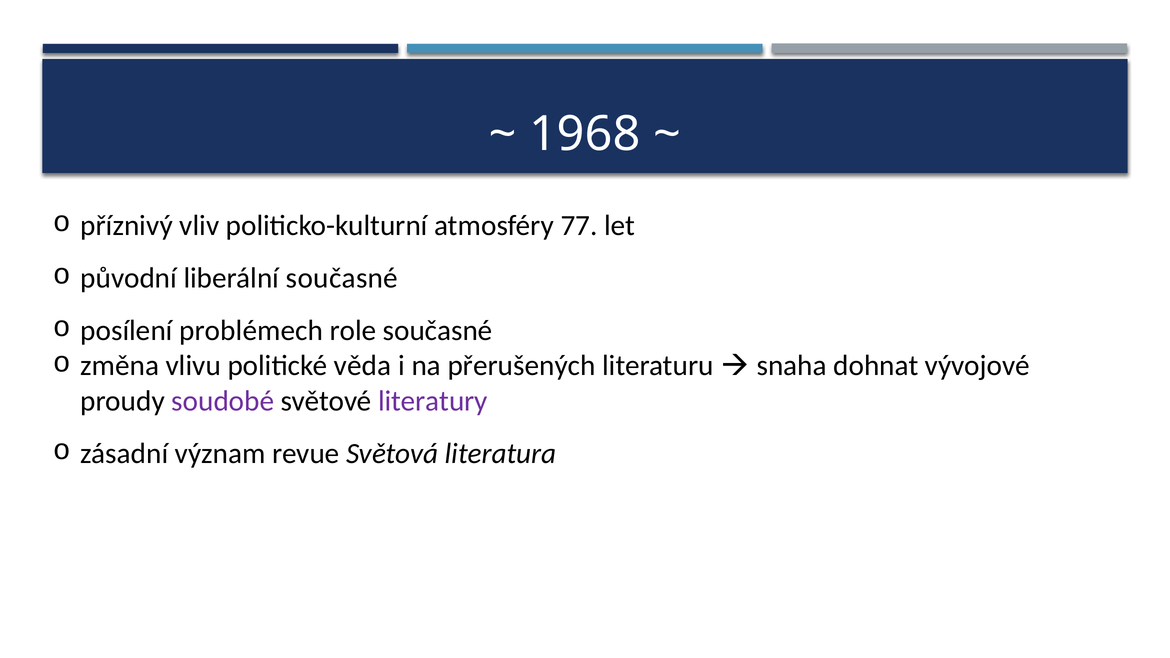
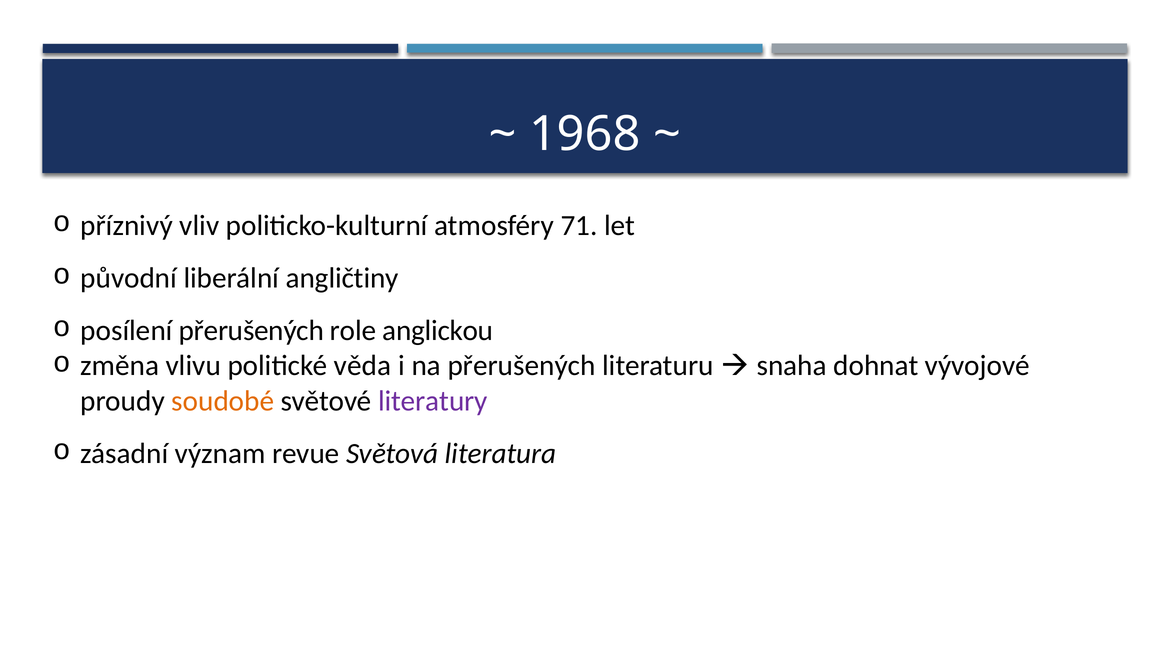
77: 77 -> 71 (579, 225)
liberální současné: současné -> angličtiny (342, 278)
posílení problémech: problémech -> přerušených (251, 331)
role současné: současné -> anglickou (438, 331)
soudobé colour: purple -> orange (223, 401)
